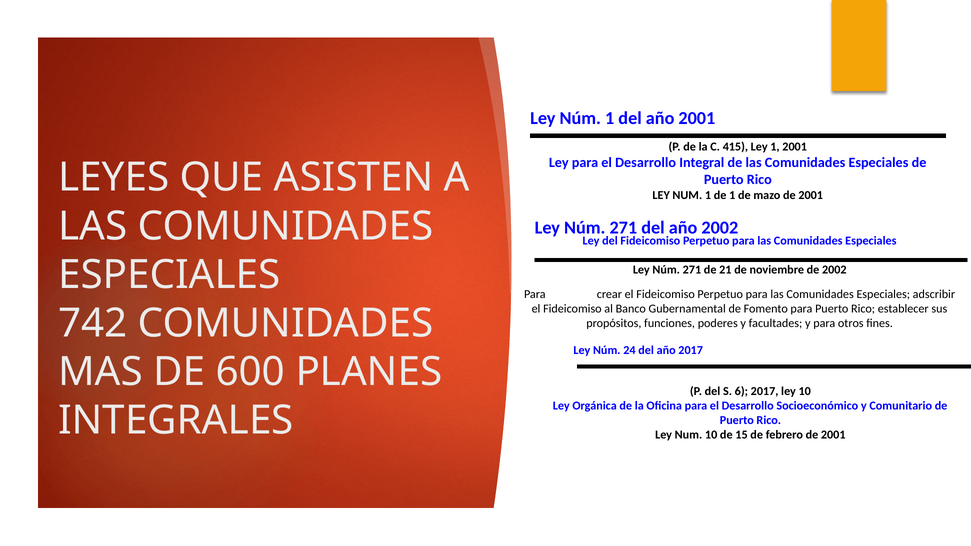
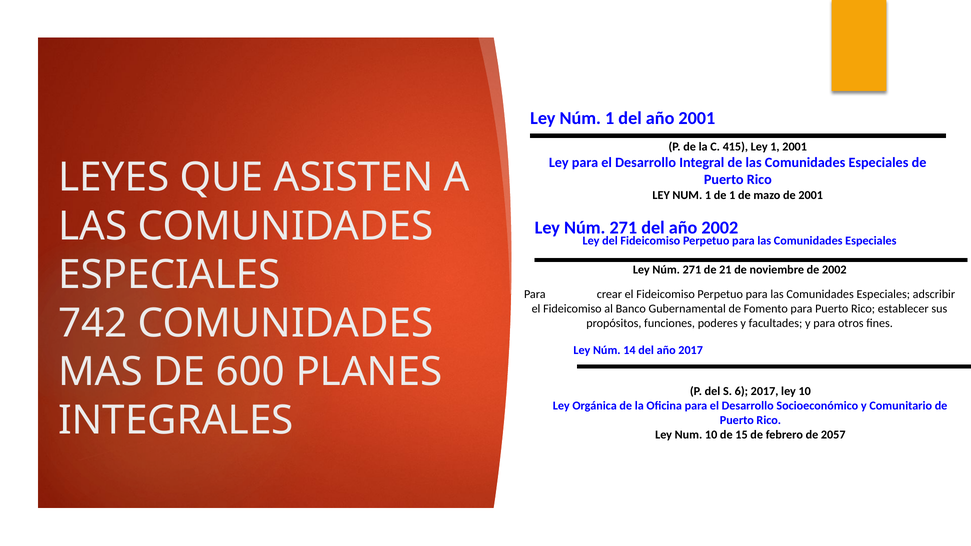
24: 24 -> 14 (629, 350)
febrero de 2001: 2001 -> 2057 (833, 435)
